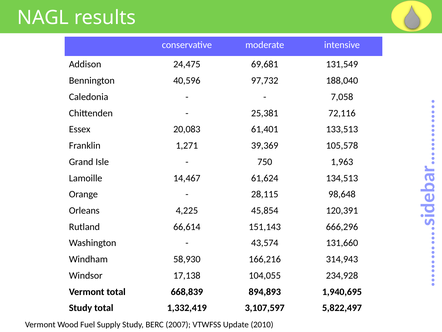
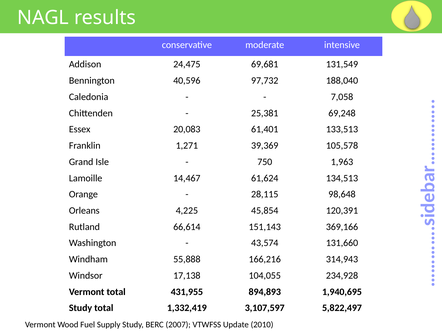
72,116: 72,116 -> 69,248 (342, 113)
666,296: 666,296 -> 369,166 (342, 226)
58,930: 58,930 -> 55,888 (187, 259)
668,839: 668,839 -> 431,955 (187, 291)
